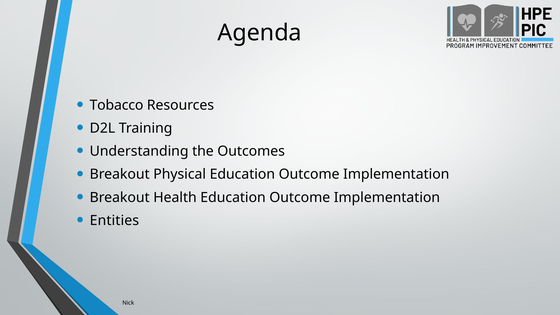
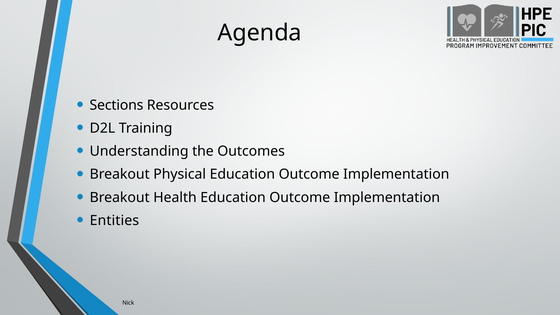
Tobacco: Tobacco -> Sections (116, 105)
